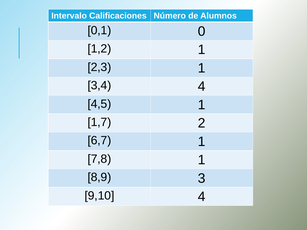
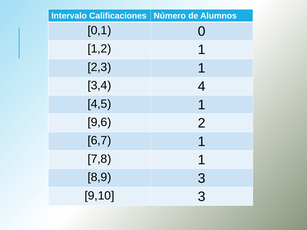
1,7: 1,7 -> 9,6 (99, 122)
9,10 4: 4 -> 3 (202, 197)
